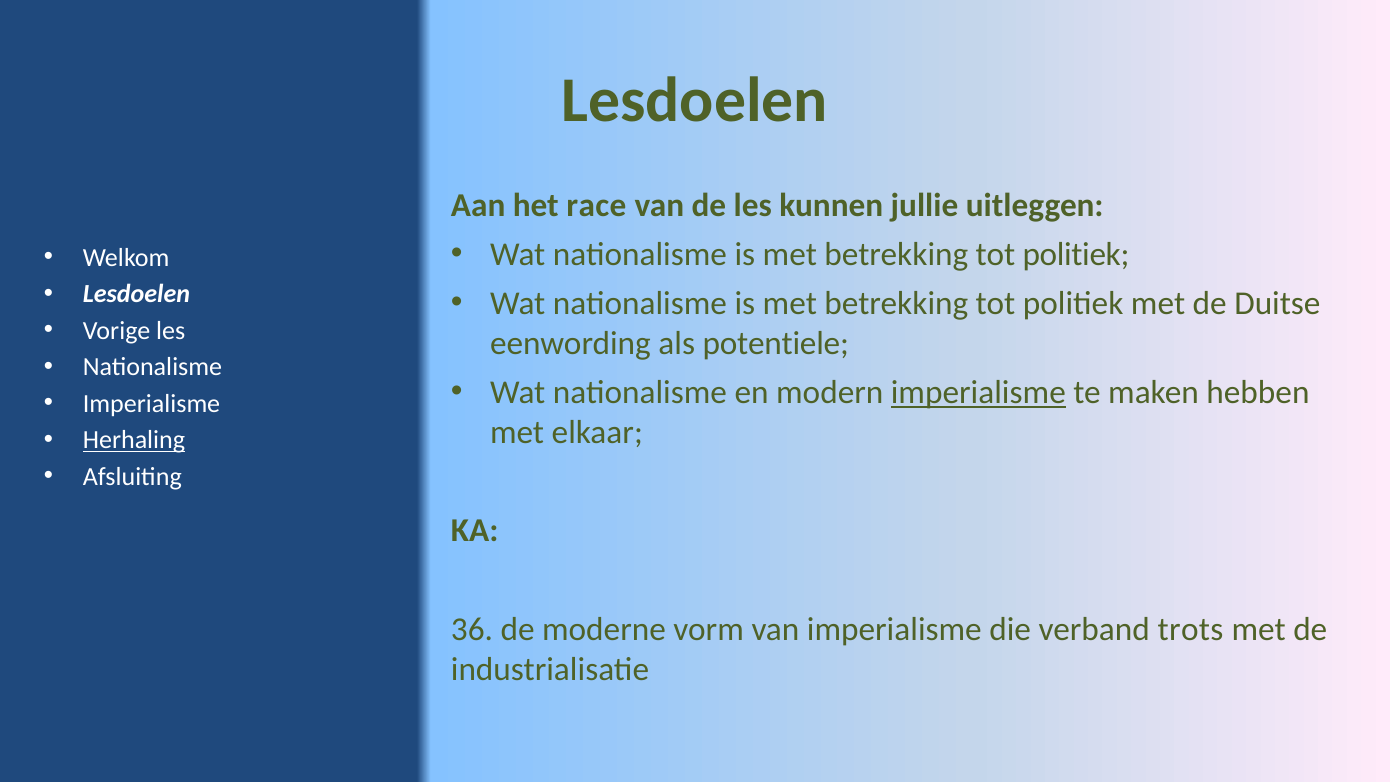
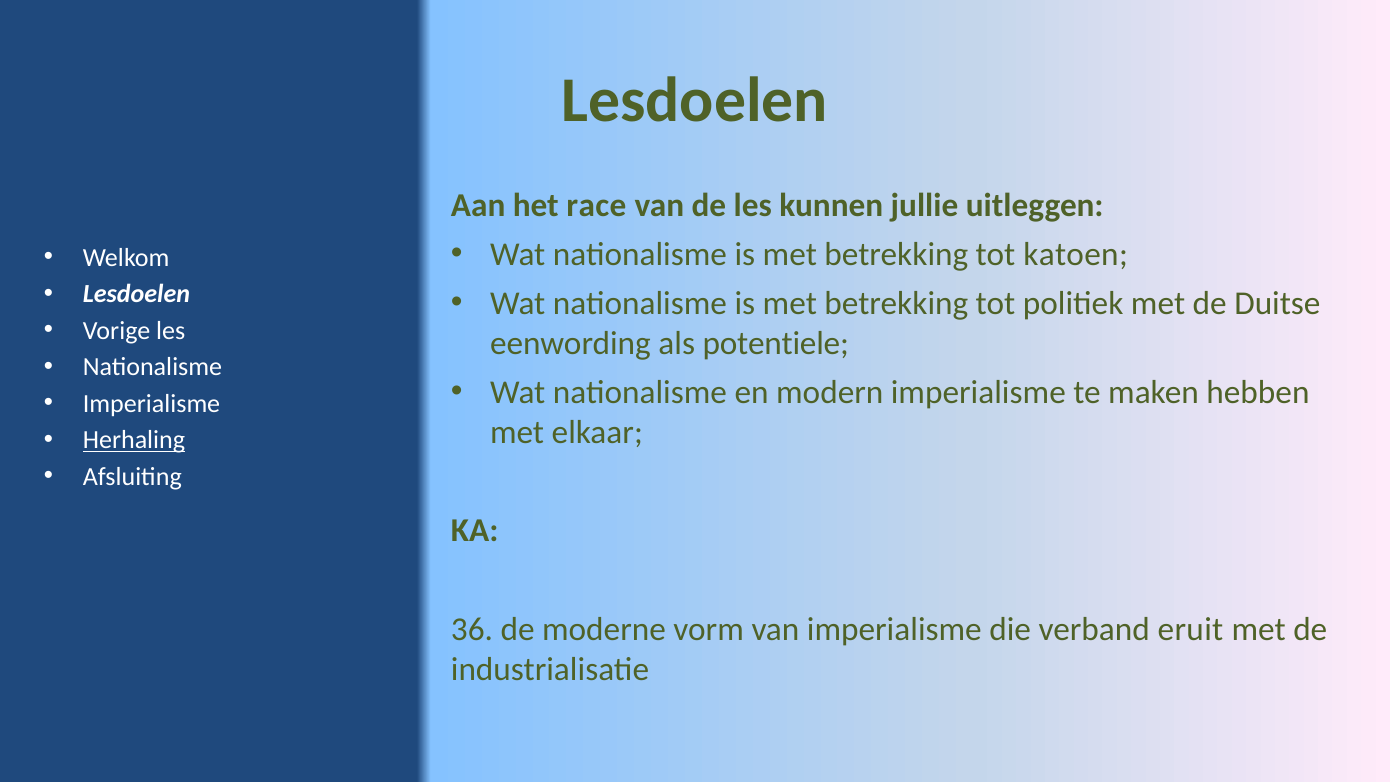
politiek: politiek -> katoen (1076, 254)
imperialisme underline: present -> none (978, 393)
trots: trots -> eruit (1191, 629)
